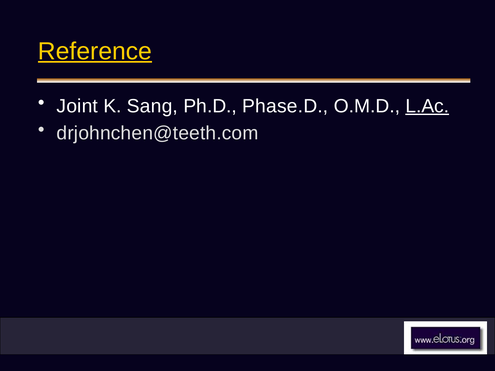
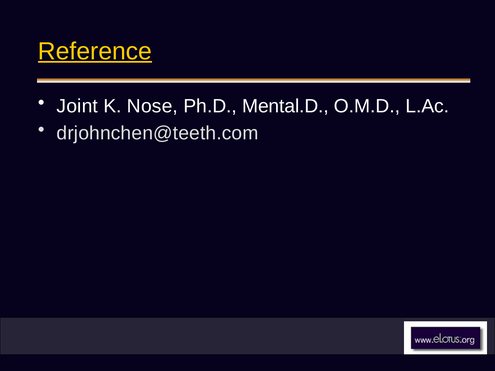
Sang: Sang -> Nose (152, 106)
Phase.D: Phase.D -> Mental.D (285, 106)
L.Ac underline: present -> none (427, 106)
